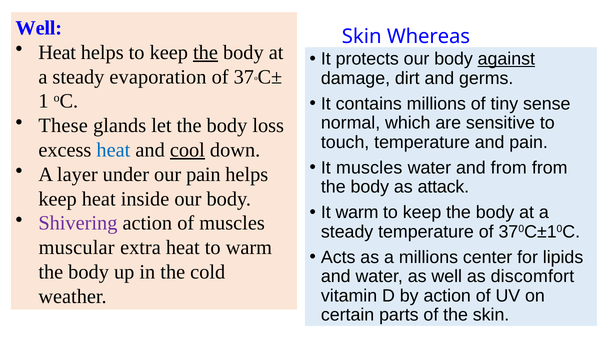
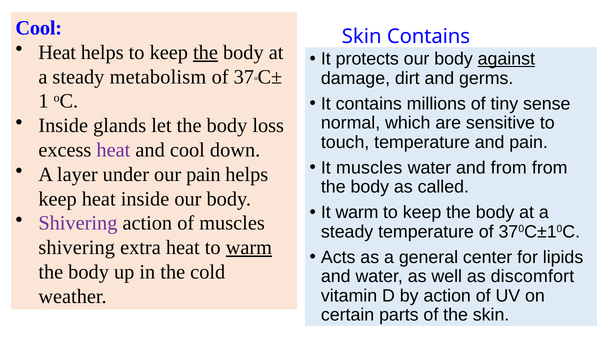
Well: Well -> Cool (39, 28)
Skin Whereas: Whereas -> Contains (428, 36)
evaporation: evaporation -> metabolism (158, 77)
These: These -> Inside (63, 126)
heat colour: blue -> purple (113, 150)
cool underline: present -> none (187, 150)
attack: attack -> called (443, 187)
muscular: muscular -> shivering (77, 248)
warm underline: none -> present (249, 248)
a millions: millions -> general (428, 257)
